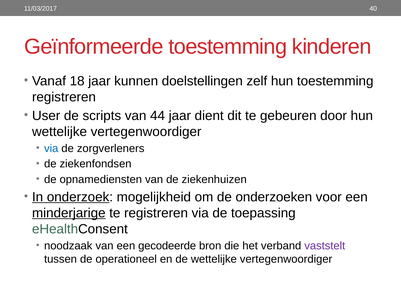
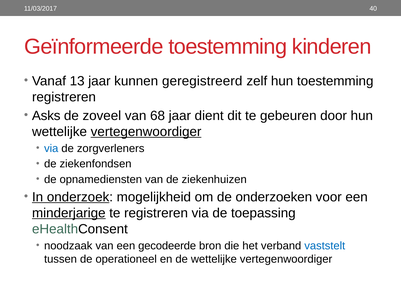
18: 18 -> 13 (77, 81)
doelstellingen: doelstellingen -> geregistreerd (202, 81)
User: User -> Asks (46, 116)
scripts: scripts -> zoveel (102, 116)
44: 44 -> 68 (158, 116)
vertegenwoordiger underline: none -> present (146, 132)
vaststelt colour: purple -> blue (325, 246)
